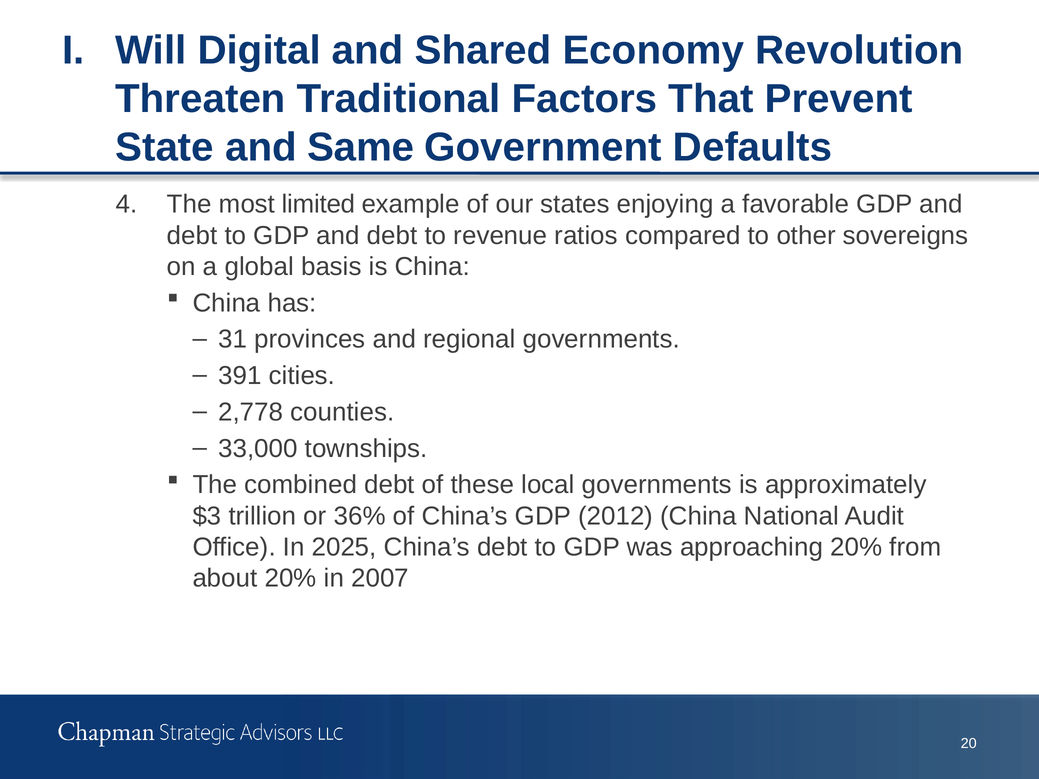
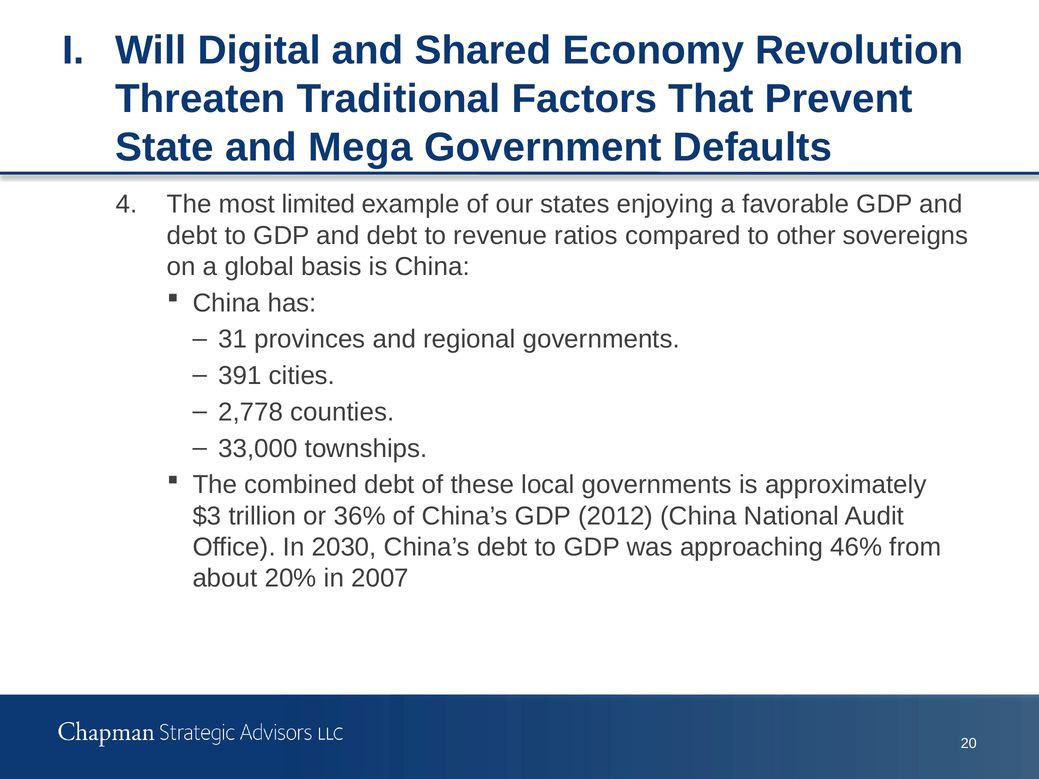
Same: Same -> Mega (360, 147)
2025: 2025 -> 2030 (344, 547)
approaching 20%: 20% -> 46% (856, 547)
